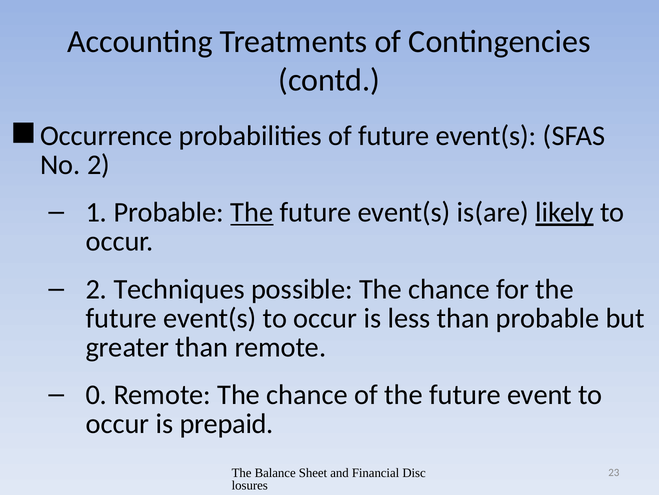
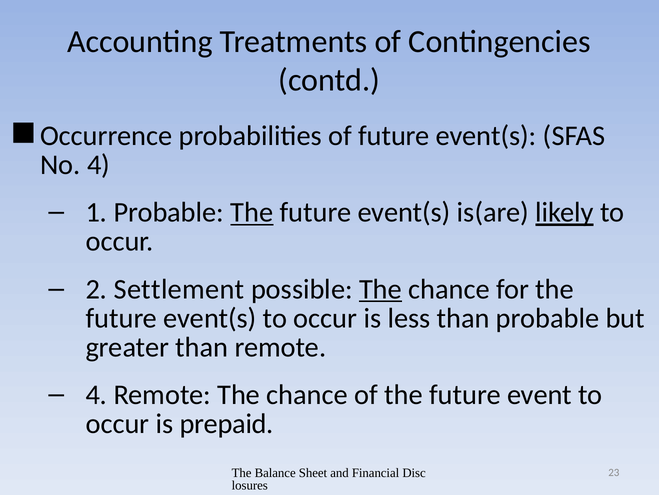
No 2: 2 -> 4 (98, 164)
Techniques: Techniques -> Settlement (179, 289)
The underline: none -> present (380, 289)
0: 0 -> 4 (96, 394)
